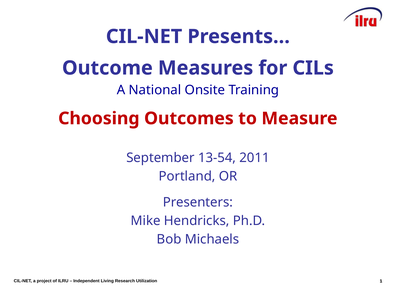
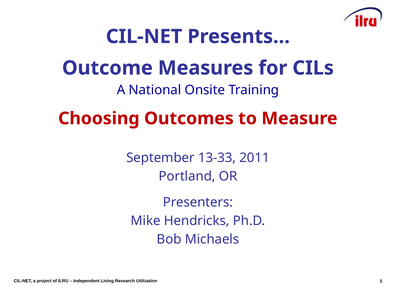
13-54: 13-54 -> 13-33 (217, 158)
